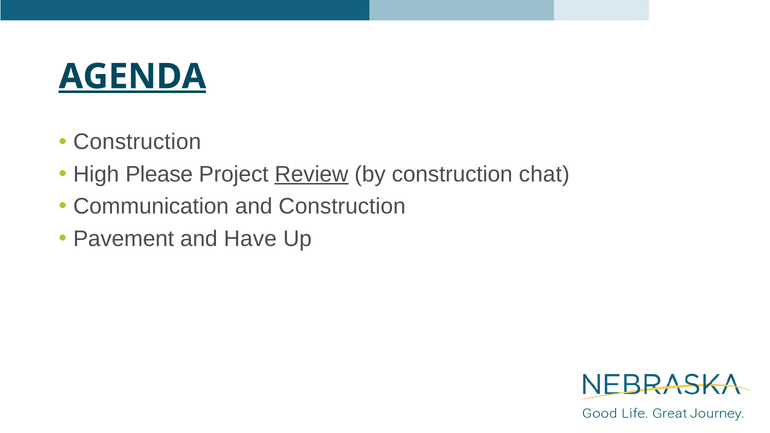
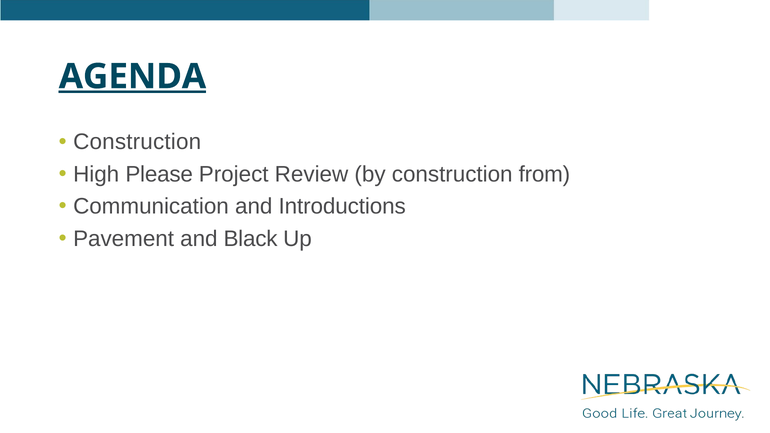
Review underline: present -> none (312, 174)
chat: chat -> from (544, 174)
and Construction: Construction -> Introductions (342, 206)
Have: Have -> Black (251, 239)
